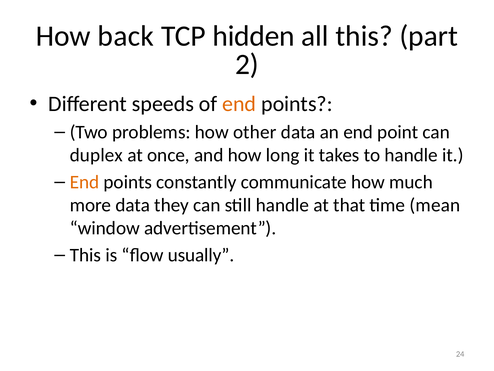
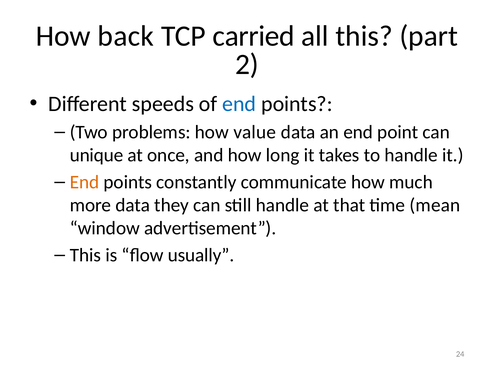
hidden: hidden -> carried (254, 36)
end colour: orange -> blue (239, 104)
other: other -> value (255, 132)
duplex: duplex -> unique (97, 155)
